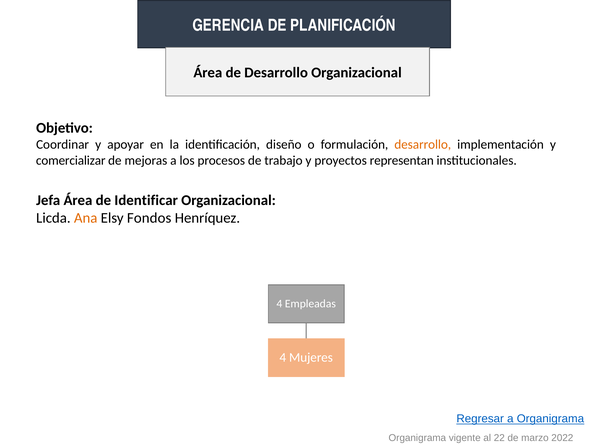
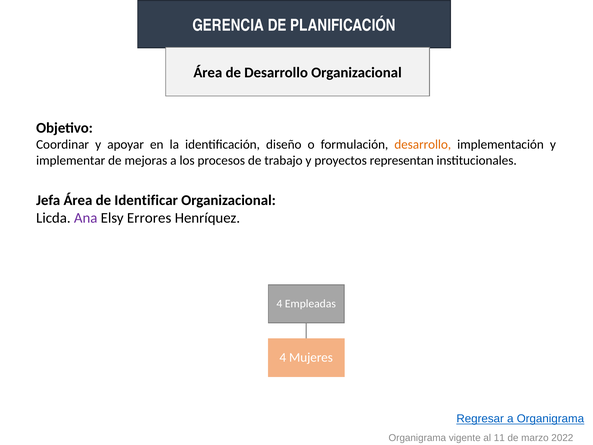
comercializar: comercializar -> implementar (71, 160)
Ana colour: orange -> purple (86, 218)
Fondos: Fondos -> Errores (149, 218)
22: 22 -> 11 (499, 438)
